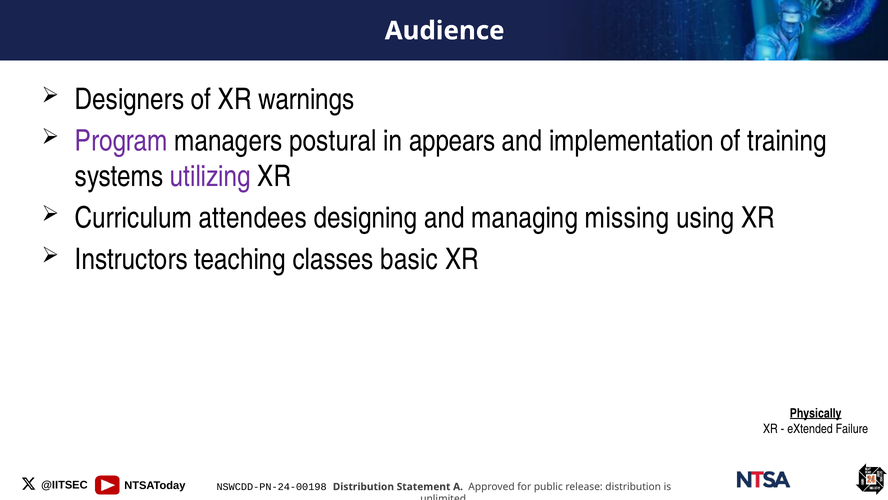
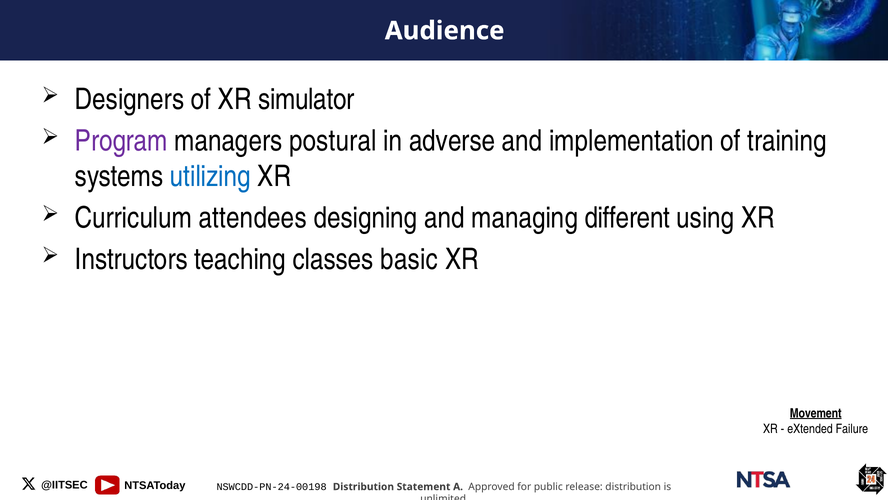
warnings: warnings -> simulator (306, 99)
appears: appears -> adverse (452, 141)
utilizing colour: purple -> blue (210, 176)
missing: missing -> different (627, 218)
Physically: Physically -> Movement (816, 413)
